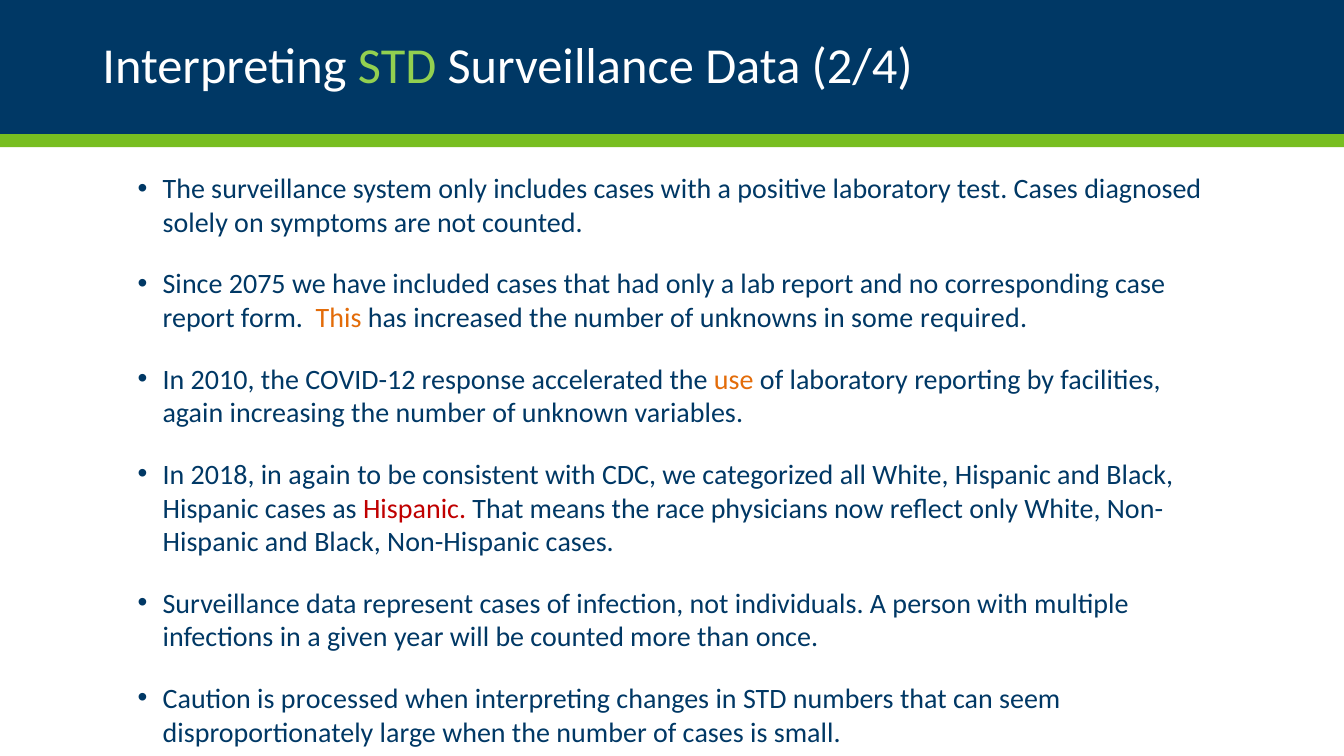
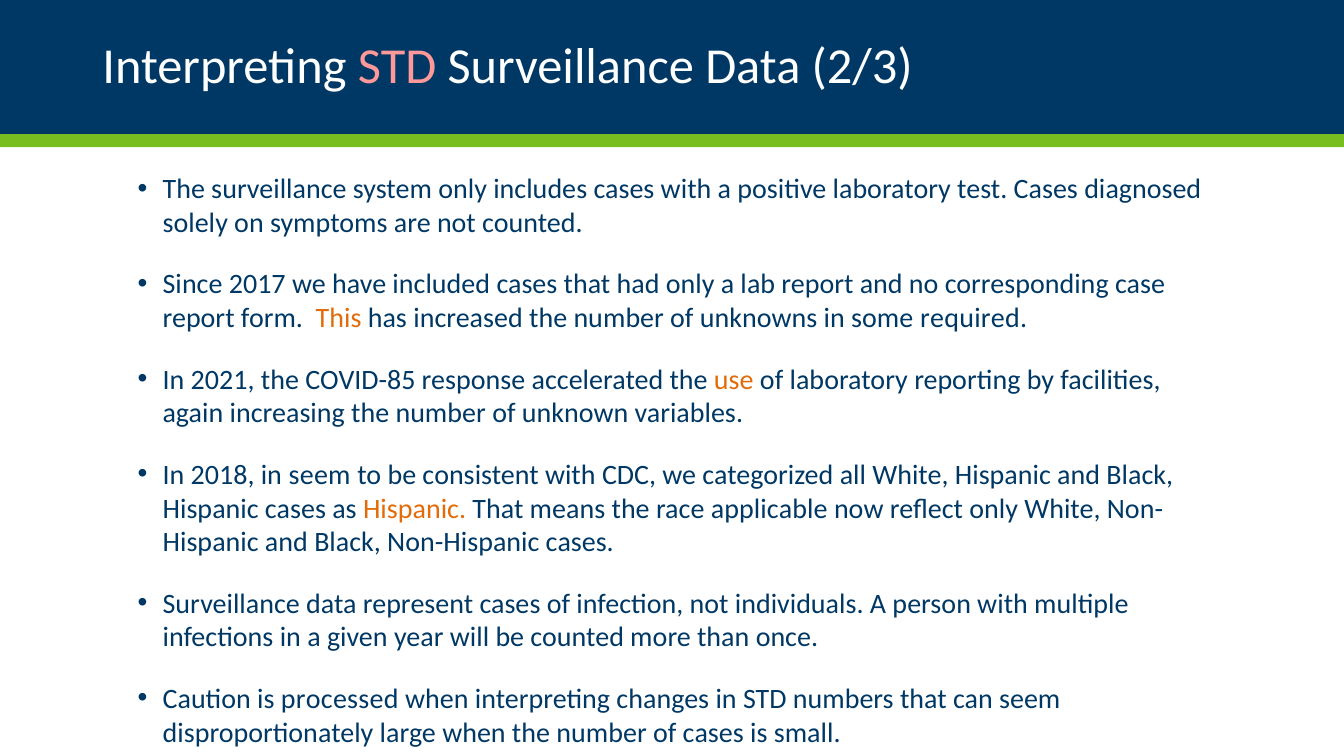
STD colour: light green -> pink (397, 67)
2/4: 2/4 -> 2/3 (862, 67)
2075: 2075 -> 2017 (257, 285)
2010: 2010 -> 2021 (223, 380)
COVID-12: COVID-12 -> COVID-85 (360, 380)
in again: again -> seem (320, 475)
Hispanic colour: red -> orange (415, 509)
physicians: physicians -> applicable (769, 509)
